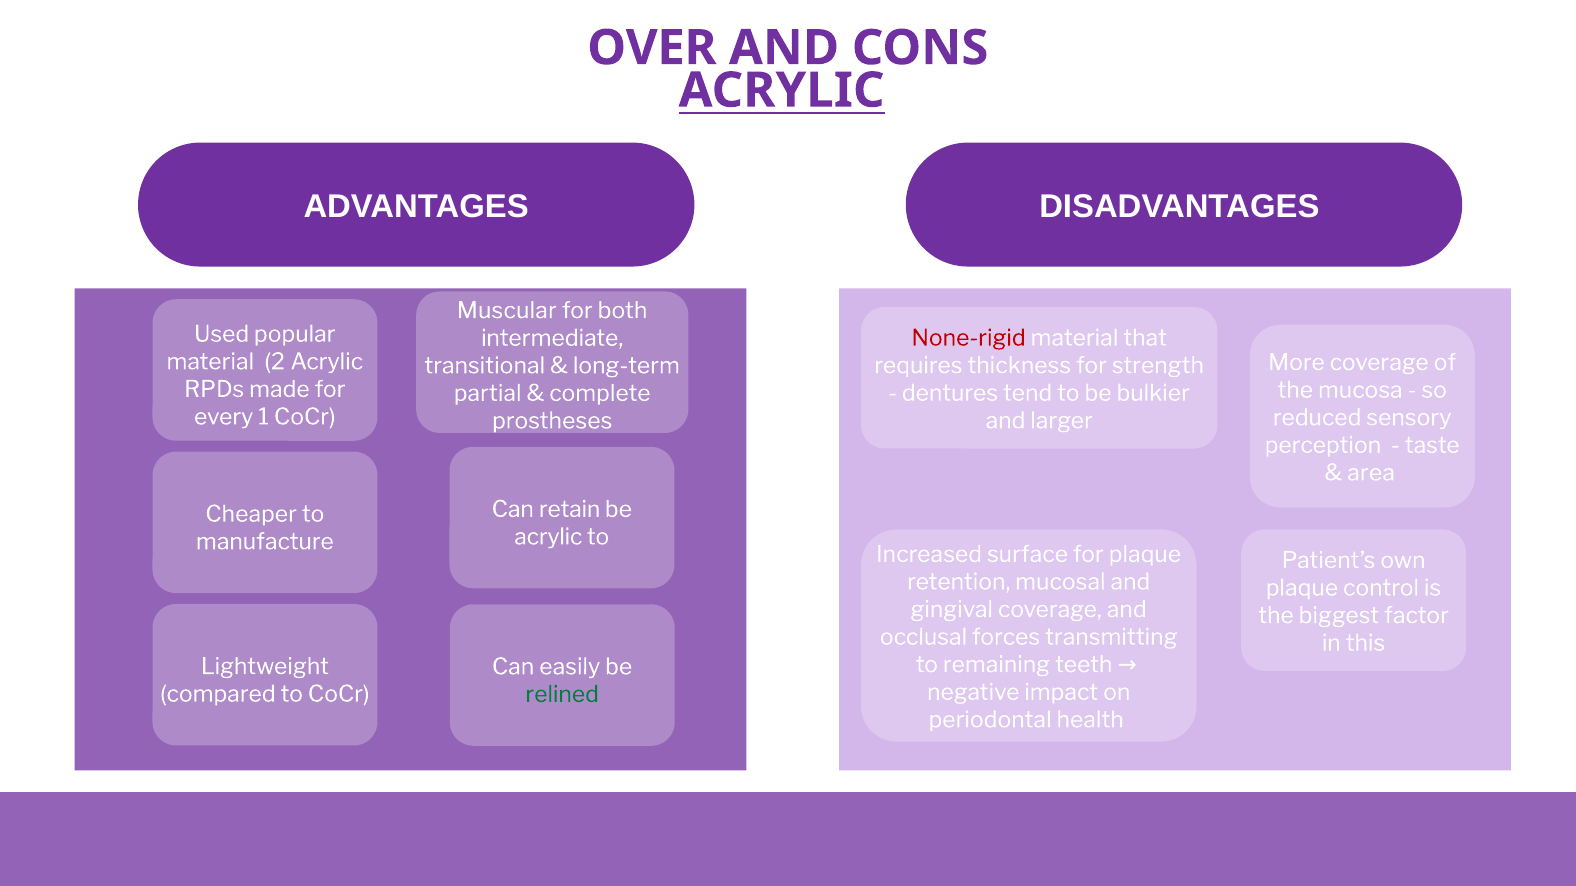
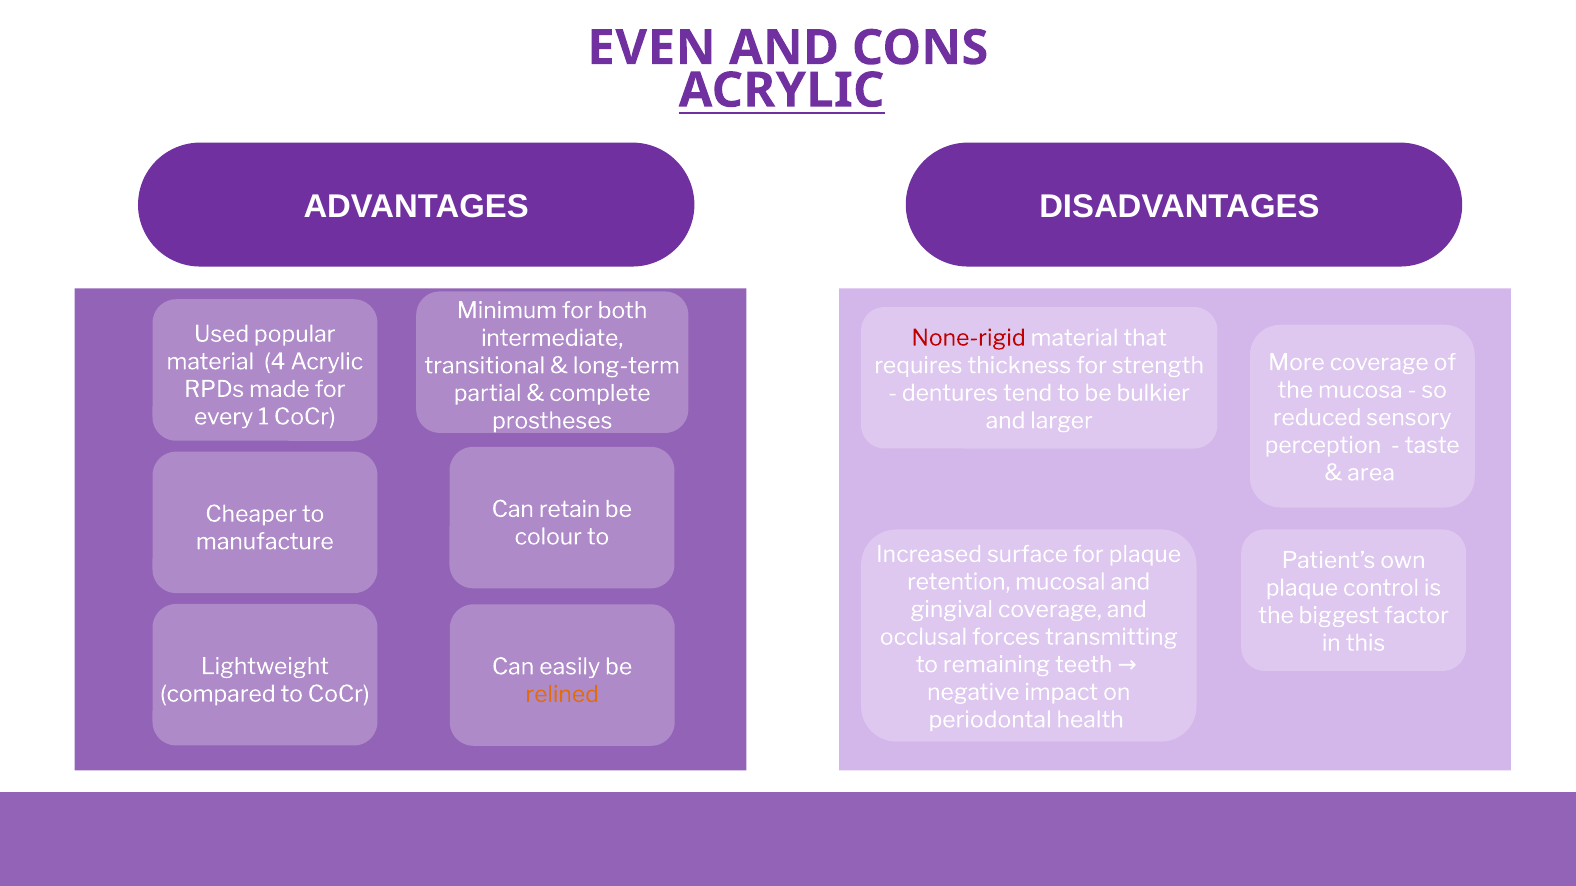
OVER: OVER -> EVEN (651, 48)
Muscular: Muscular -> Minimum (507, 311)
2: 2 -> 4 (275, 362)
acrylic: acrylic -> colour (548, 537)
relined colour: green -> orange (562, 695)
